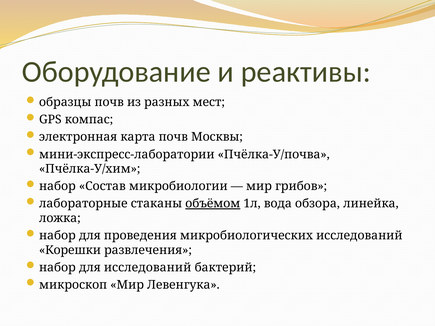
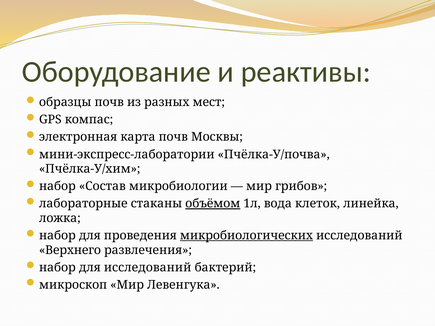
обзора: обзора -> клеток (317, 204)
микробиологических underline: none -> present (246, 236)
Корешки: Корешки -> Верхнего (70, 250)
